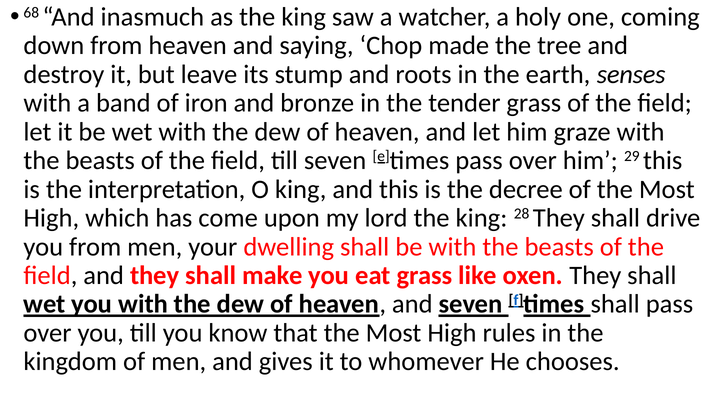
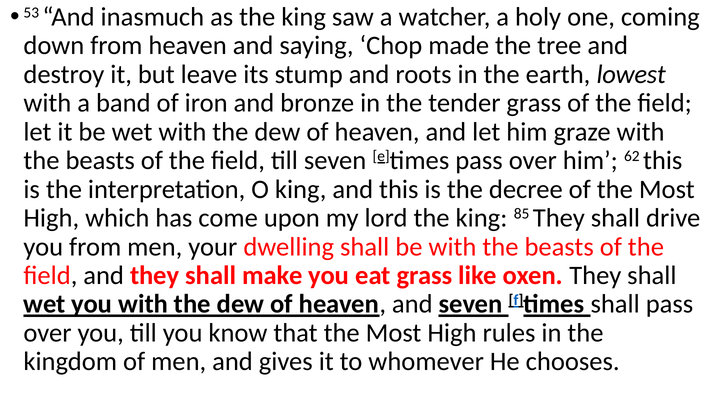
68: 68 -> 53 (31, 13)
senses: senses -> lowest (631, 74)
29: 29 -> 62 (632, 156)
28: 28 -> 85 (522, 214)
